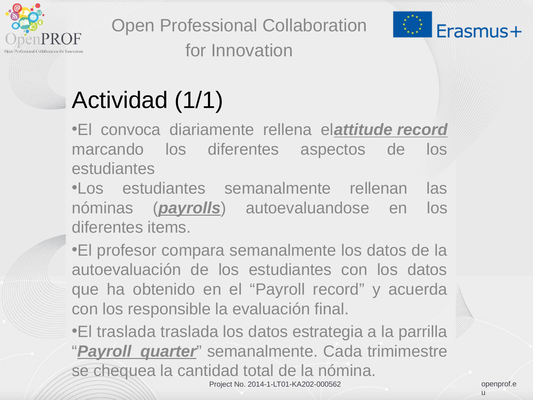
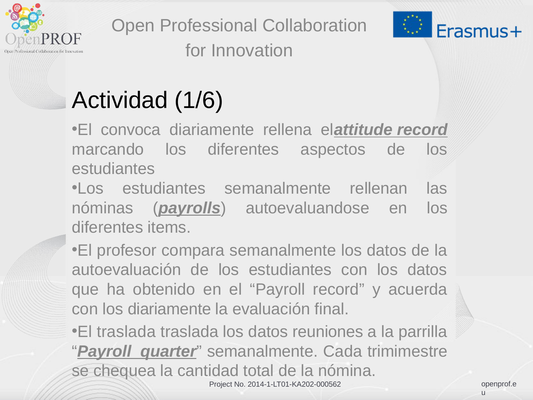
1/1: 1/1 -> 1/6 (199, 100)
los responsible: responsible -> diariamente (169, 309)
estrategia: estrategia -> reuniones (328, 332)
